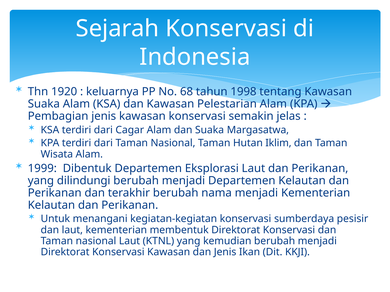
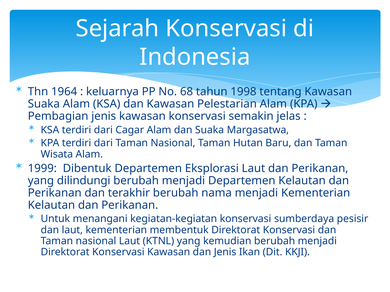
1920: 1920 -> 1964 (64, 92)
Iklim: Iklim -> Baru (278, 143)
